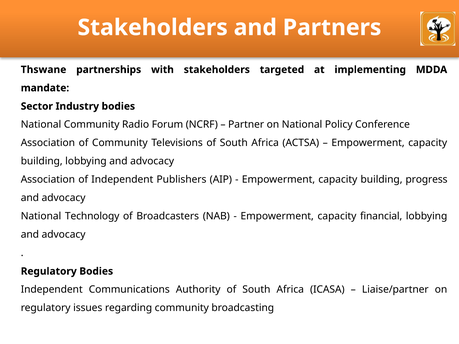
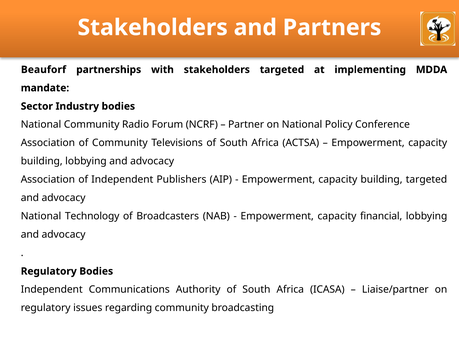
Thswane: Thswane -> Beauforf (44, 70)
building progress: progress -> targeted (426, 180)
